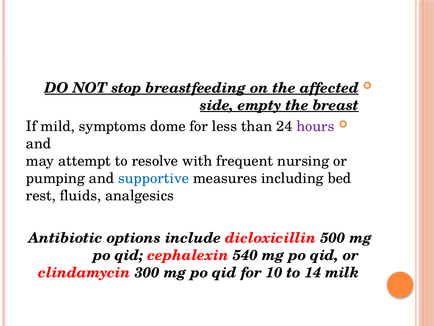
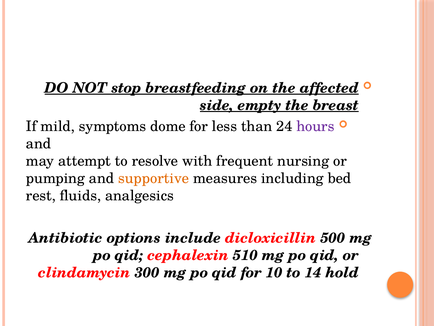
supportive colour: blue -> orange (154, 178)
540: 540 -> 510 (245, 255)
milk: milk -> hold (342, 272)
